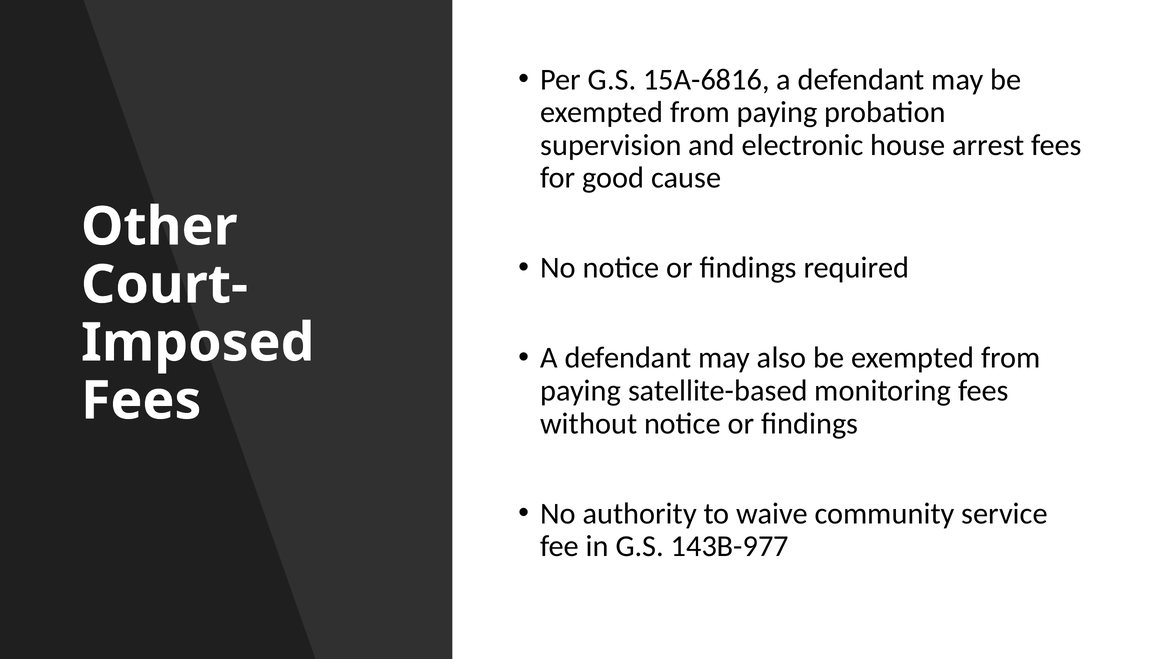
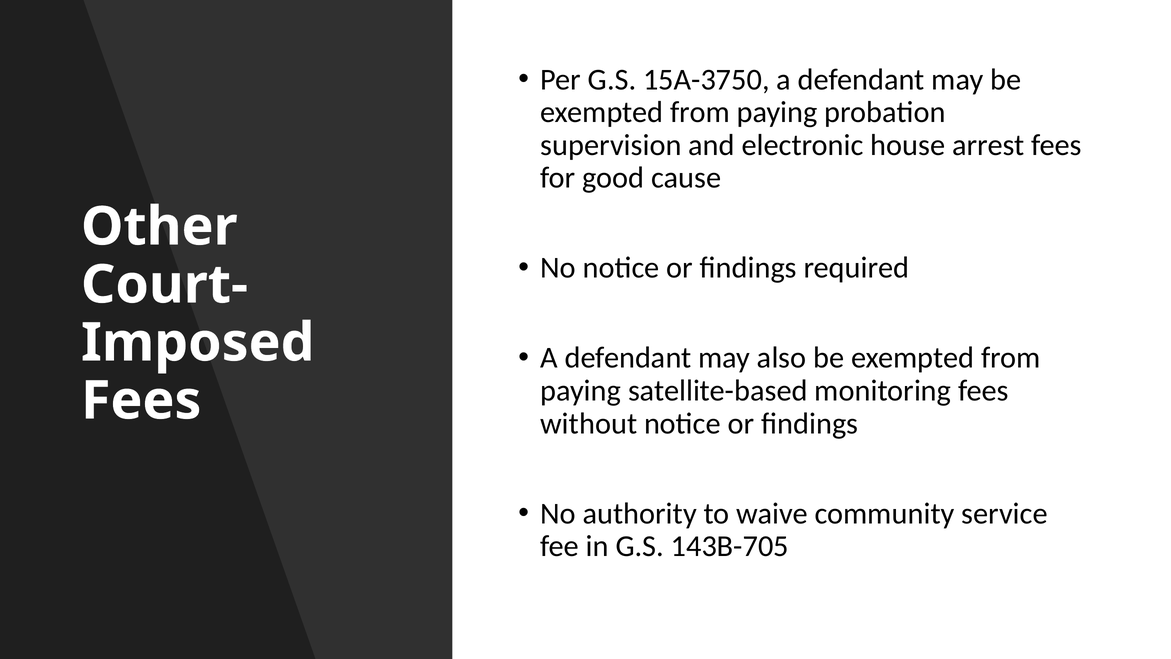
15A-6816: 15A-6816 -> 15A-3750 (706, 80)
143B-977: 143B-977 -> 143B-705 (730, 546)
